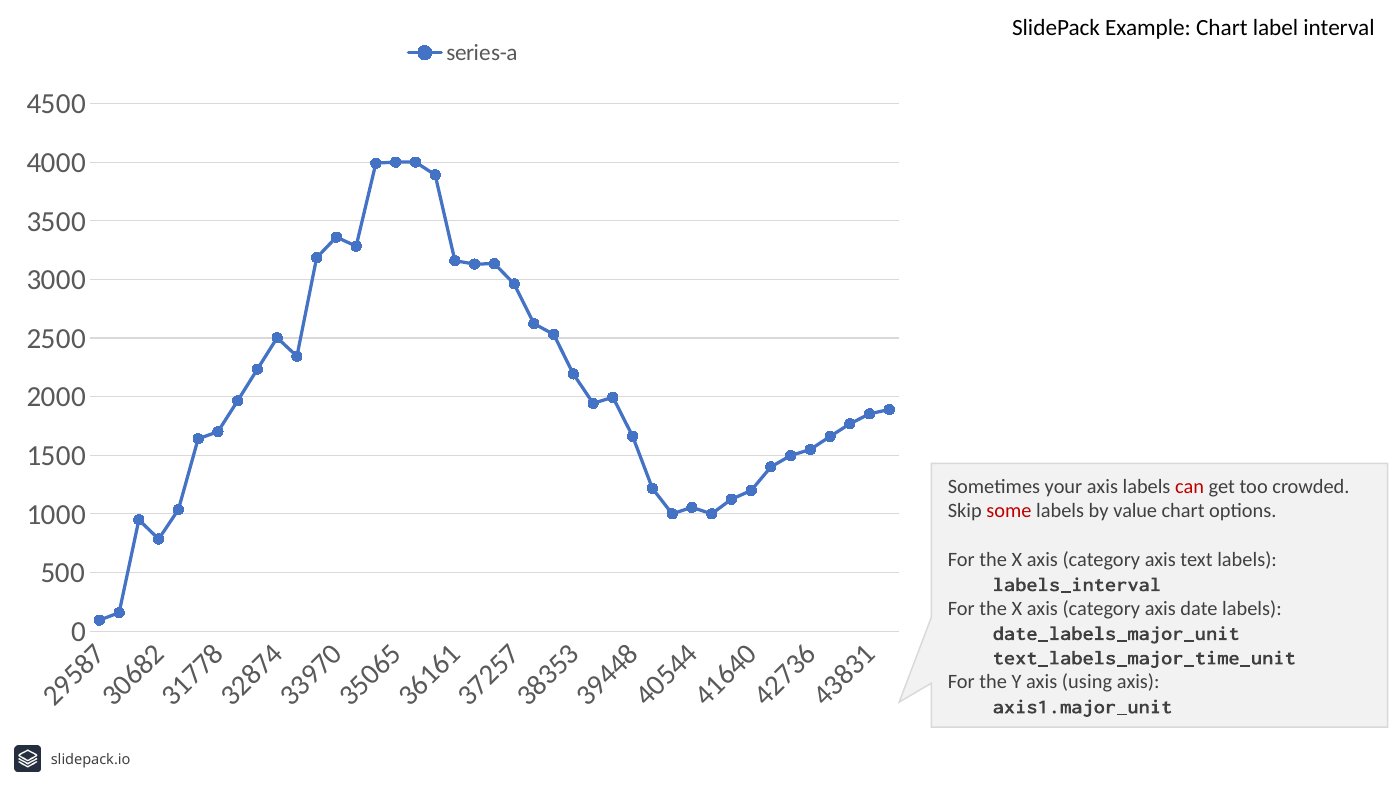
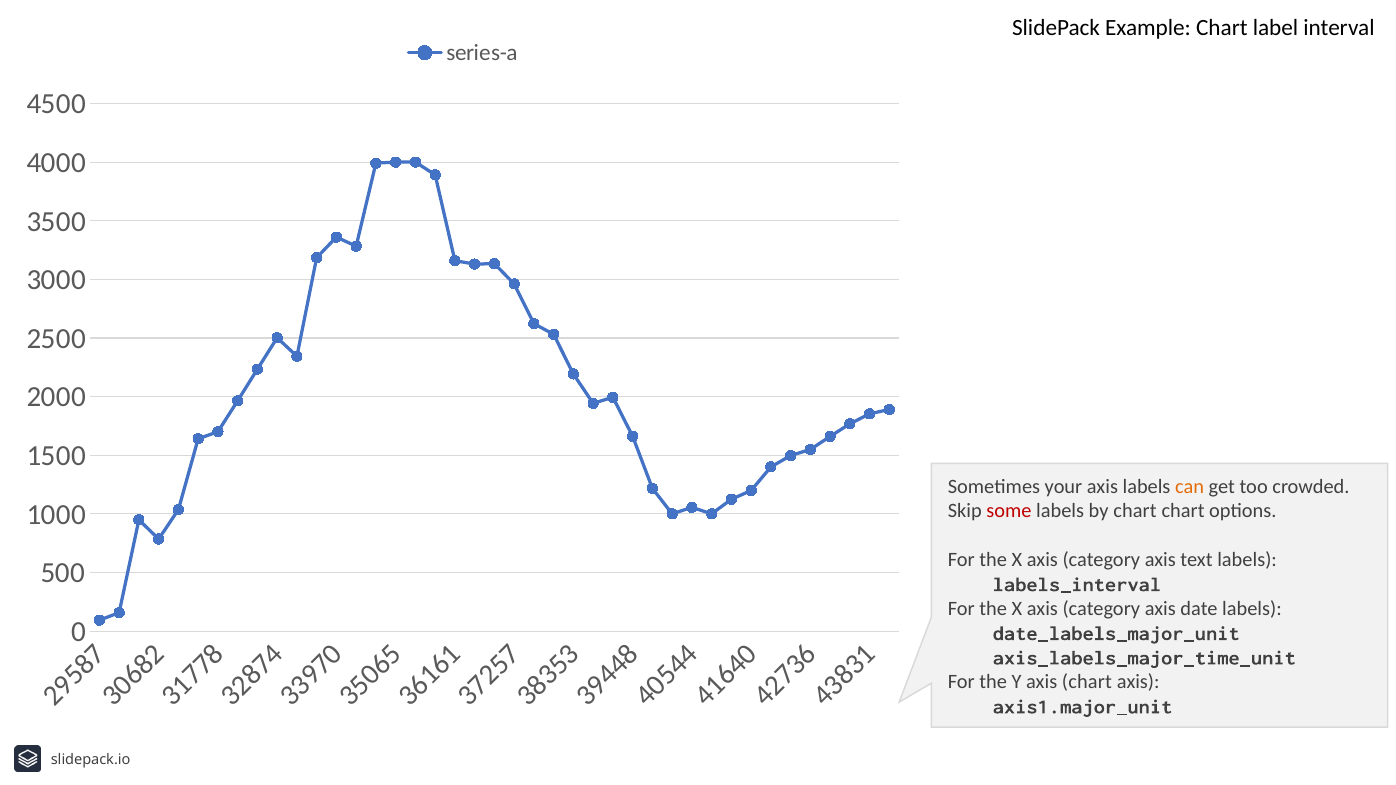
can colour: red -> orange (1190, 487)
by value: value -> chart (1135, 511)
text_labels_major_time_unit: text_labels_major_time_unit -> axis_labels_major_time_unit (1144, 658)
axis using: using -> chart (1087, 682)
